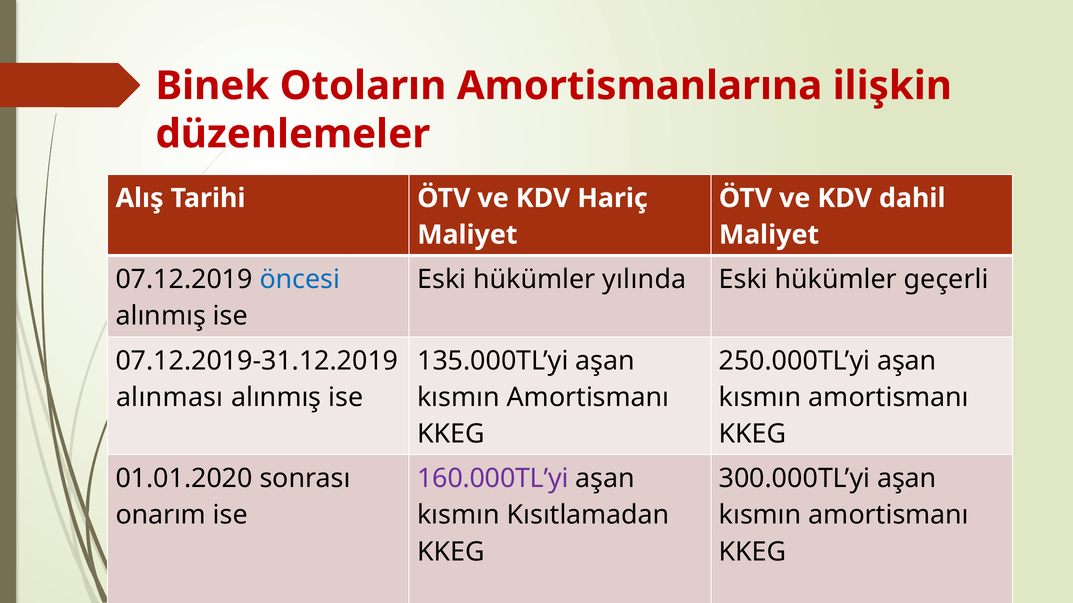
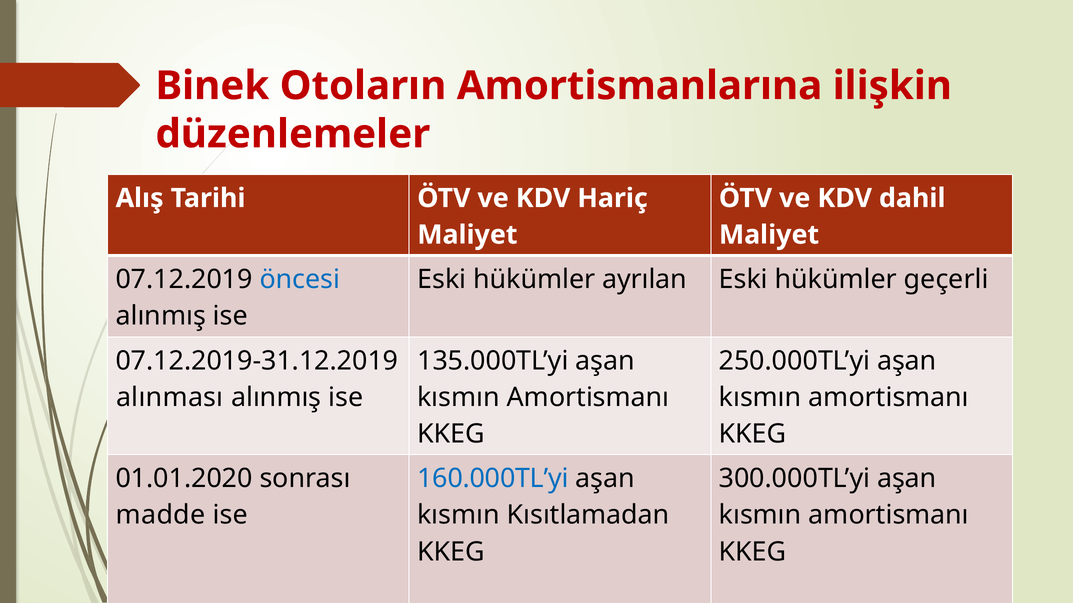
yılında: yılında -> ayrılan (645, 280)
160.000TL’yi colour: purple -> blue (493, 479)
onarım: onarım -> madde (161, 516)
